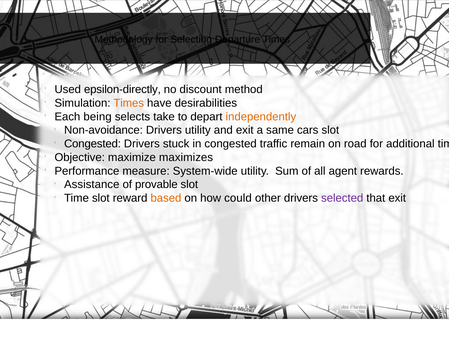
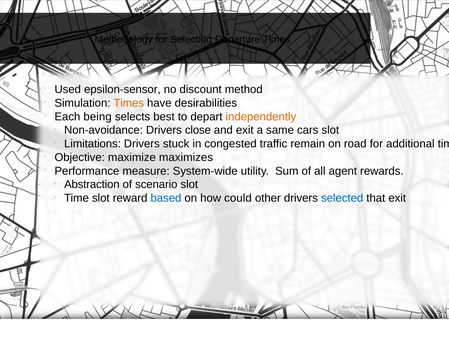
epsilon-directly: epsilon-directly -> epsilon-sensor (122, 89)
take: take -> best (164, 117)
Drivers utility: utility -> close (198, 130)
Congested: Congested -> Limitations (92, 144)
Assistance: Assistance -> Abstraction (92, 184)
provable: provable -> scenario (156, 184)
based colour: orange -> blue (166, 198)
selected colour: purple -> blue (342, 198)
